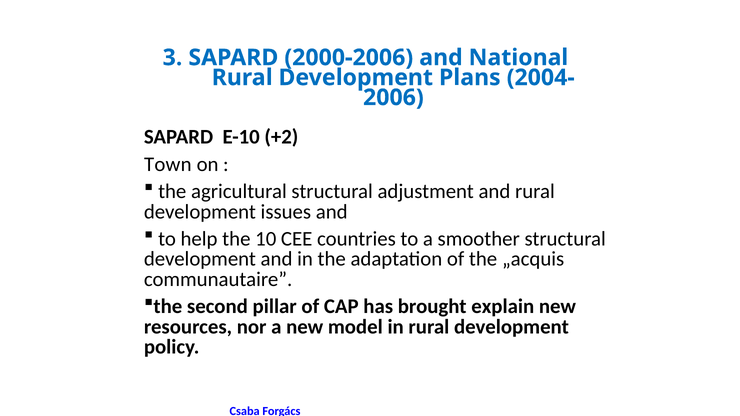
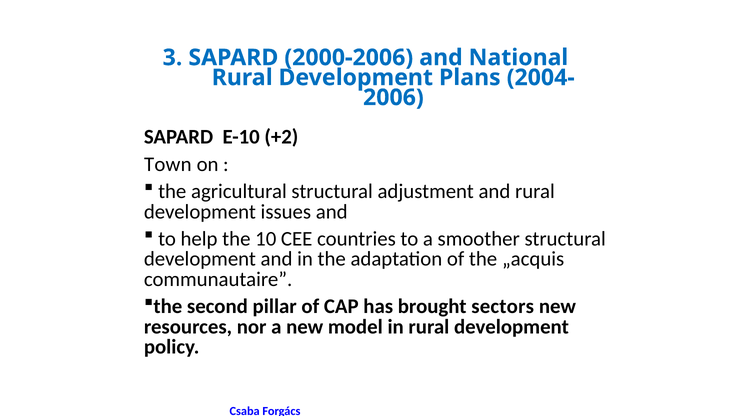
explain: explain -> sectors (503, 307)
